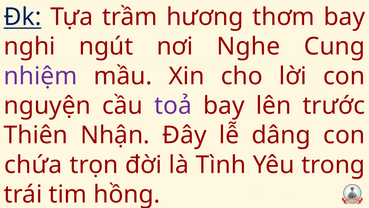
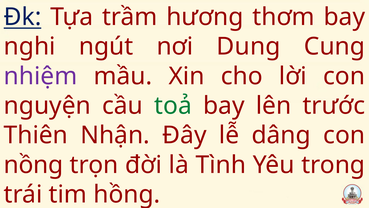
Nghe: Nghe -> Dung (249, 46)
toả colour: purple -> green (173, 105)
chứa: chứa -> nồng (33, 165)
